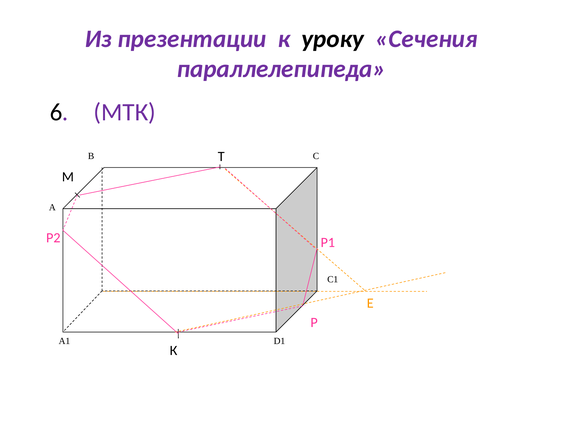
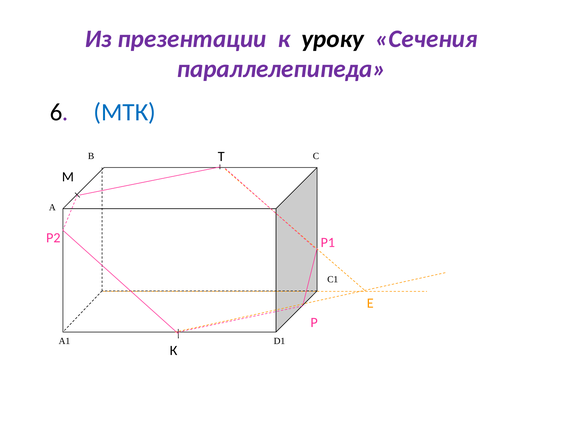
МТК colour: purple -> blue (125, 112)
